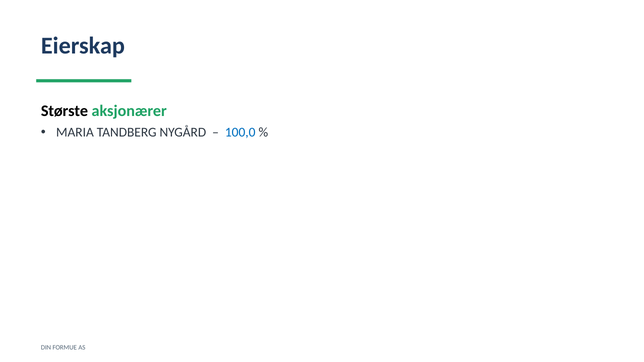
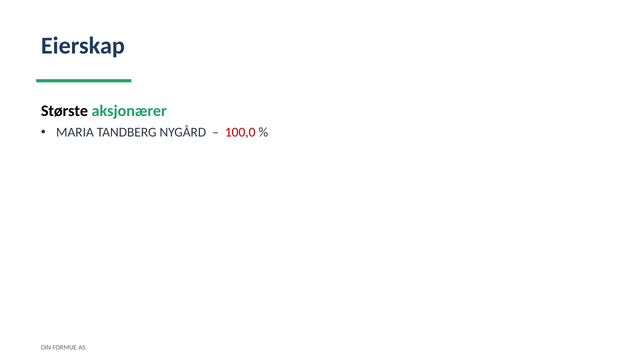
100,0 colour: blue -> red (240, 132)
